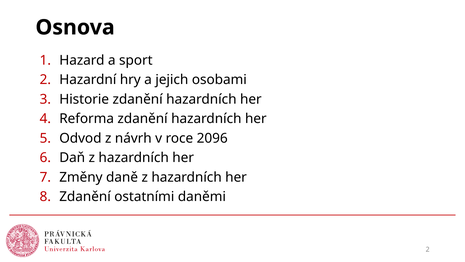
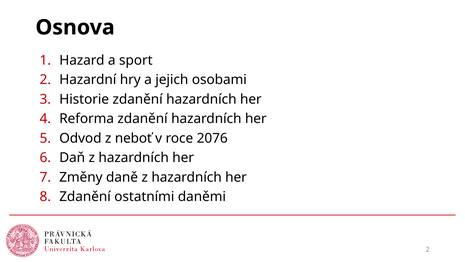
návrh: návrh -> neboť (133, 138)
2096: 2096 -> 2076 (212, 138)
